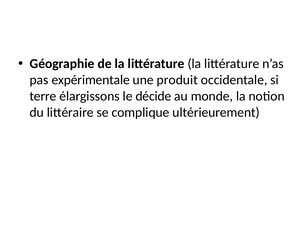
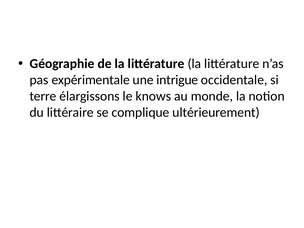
produit: produit -> intrigue (177, 80)
décide: décide -> knows (153, 96)
